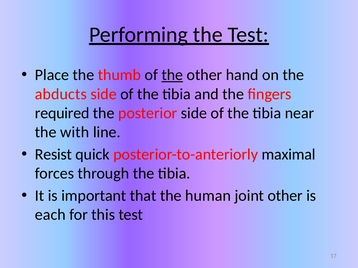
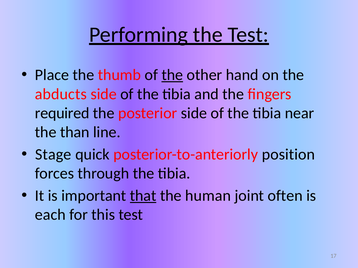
with: with -> than (75, 132)
Resist: Resist -> Stage (53, 155)
maximal: maximal -> position (288, 155)
that underline: none -> present (143, 196)
joint other: other -> often (285, 196)
